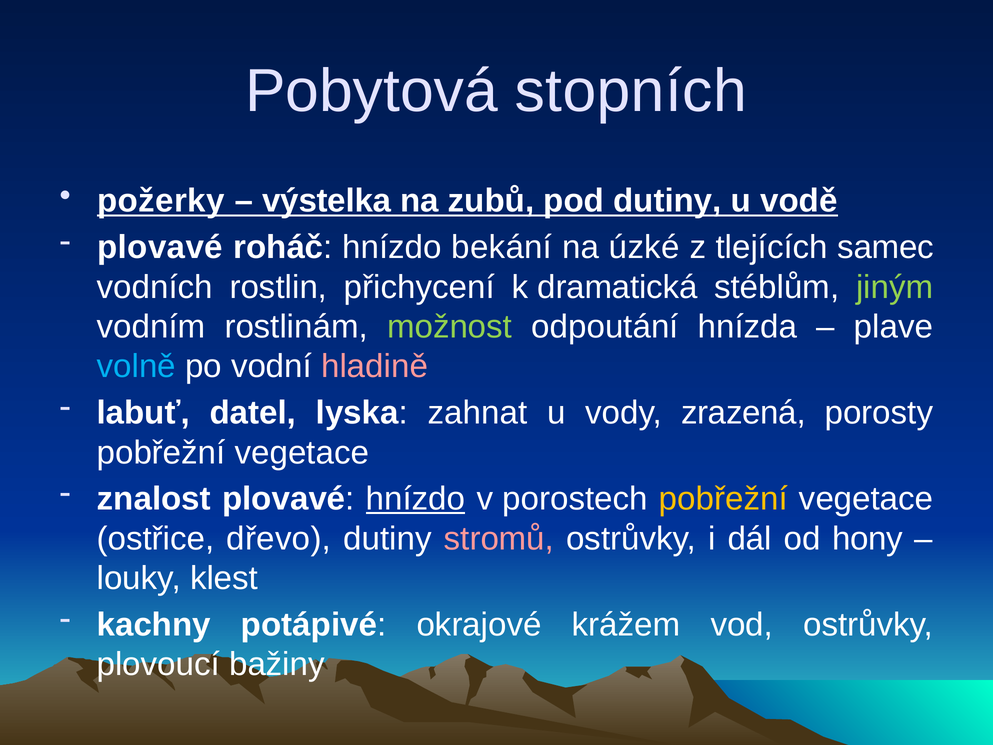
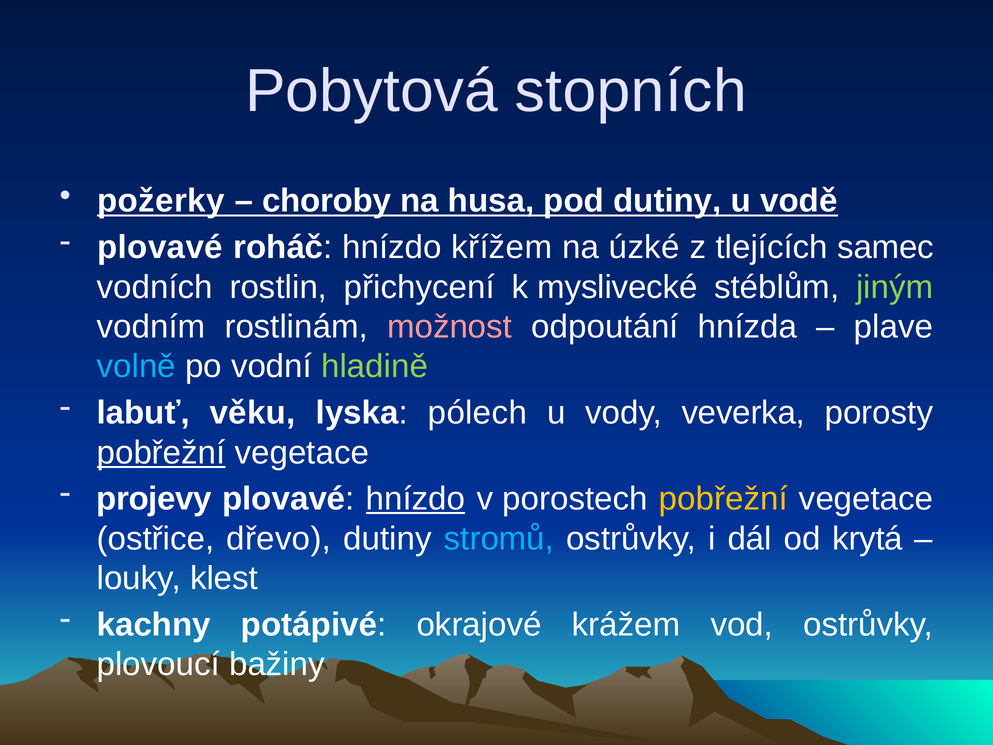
výstelka: výstelka -> choroby (327, 201)
zubů: zubů -> husa (491, 201)
bekání: bekání -> křížem (502, 247)
dramatická: dramatická -> myslivecké (617, 287)
možnost colour: light green -> pink (450, 327)
hladině colour: pink -> light green (375, 366)
datel: datel -> věku (253, 413)
zahnat: zahnat -> pólech (477, 413)
zrazená: zrazená -> veverka (743, 413)
pobřežní underline: none -> present (161, 452)
znalost: znalost -> projevy (154, 499)
stromů colour: pink -> light blue (499, 539)
hony: hony -> krytá (868, 539)
